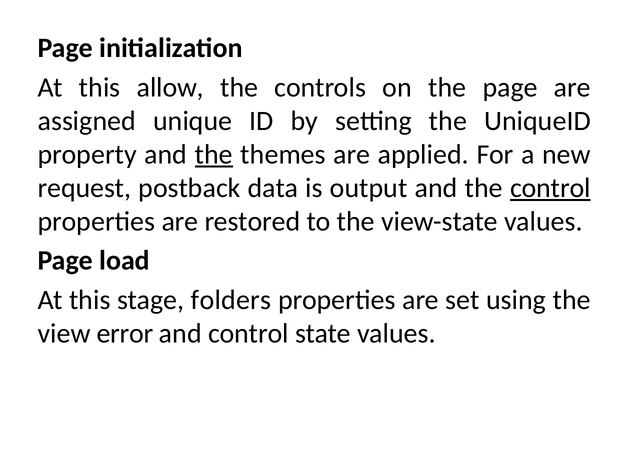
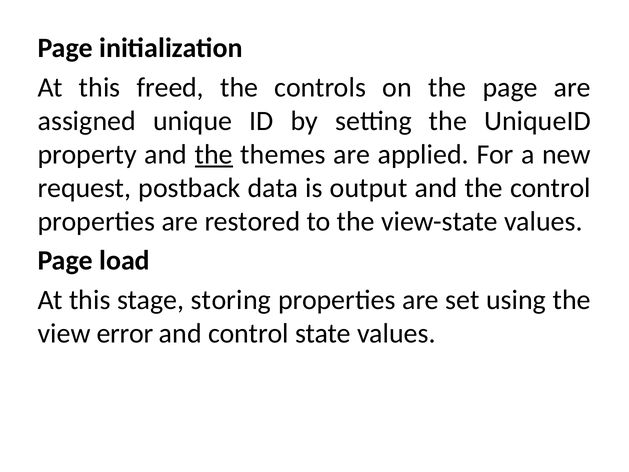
allow: allow -> freed (170, 87)
control underline: present -> none (550, 188)
folders: folders -> storing (231, 300)
